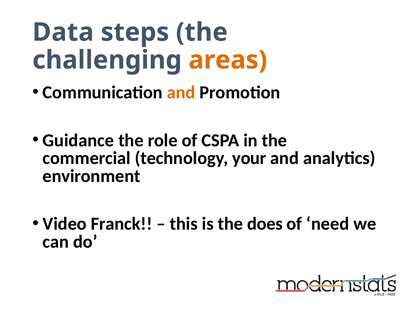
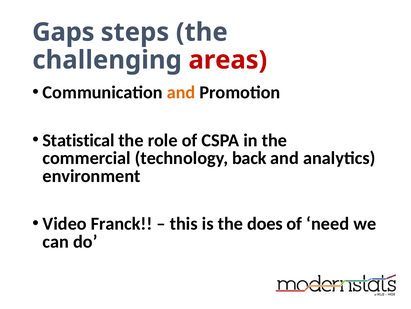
Data: Data -> Gaps (63, 32)
areas colour: orange -> red (228, 60)
Guidance: Guidance -> Statistical (79, 140)
your: your -> back (249, 158)
